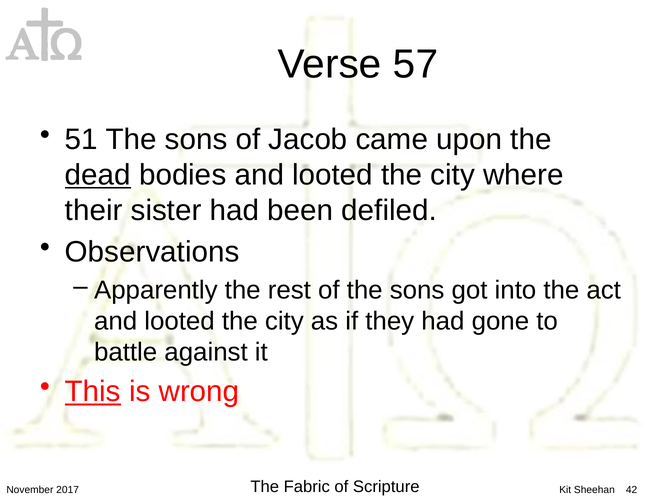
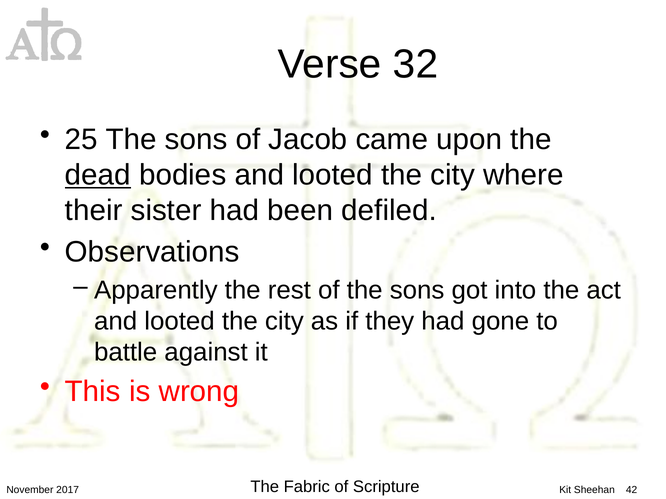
57: 57 -> 32 (416, 64)
51: 51 -> 25 (81, 140)
This underline: present -> none (93, 392)
